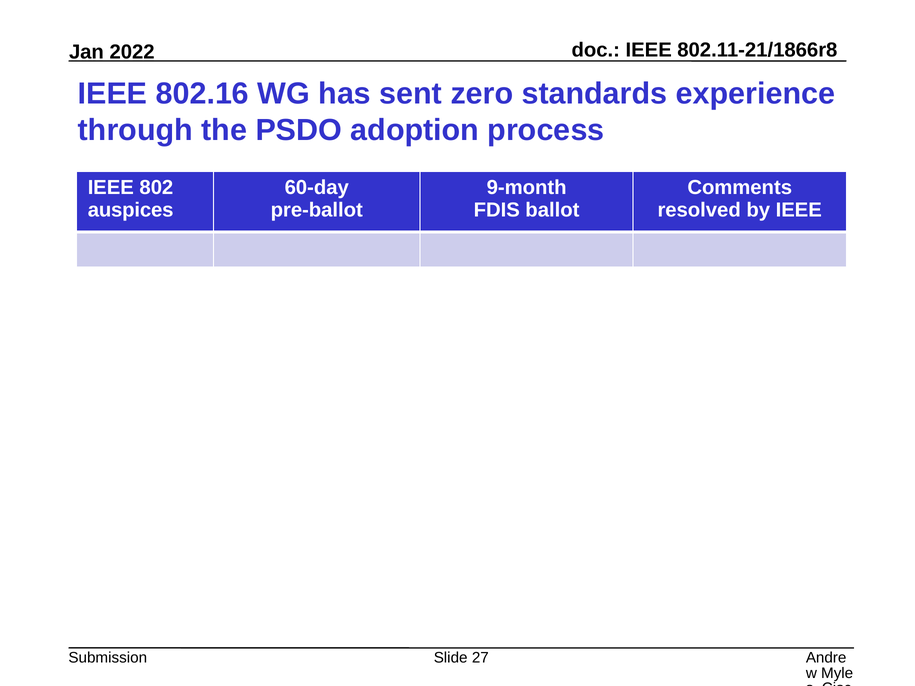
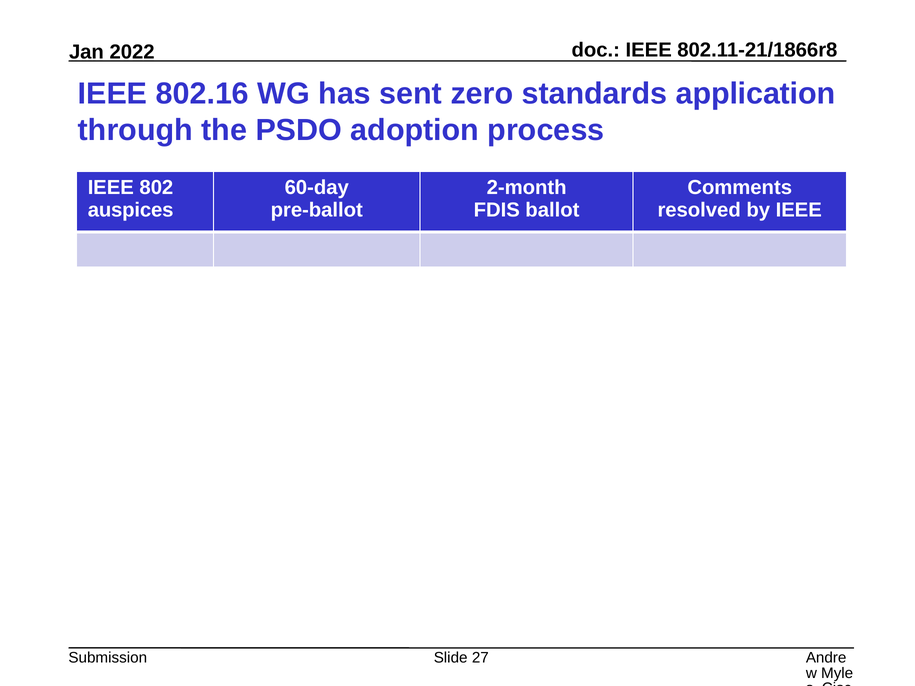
experience: experience -> application (756, 94)
9-month: 9-month -> 2-month (527, 187)
